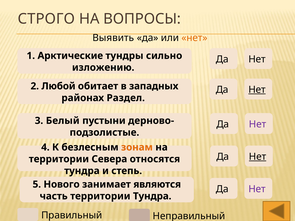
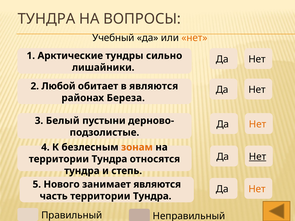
СТРОГО: СТРОГО -> ТУНДРА (46, 19)
Выявить: Выявить -> Учебный (113, 38)
изложению: изложению -> лишайники (103, 68)
в западных: западных -> являются (154, 86)
Нет underline: present -> none (257, 90)
Раздел: Раздел -> Береза (126, 98)
Нет colour: purple -> orange (258, 124)
Севера: Севера -> Тундра (109, 159)
Нет colour: purple -> orange (257, 189)
